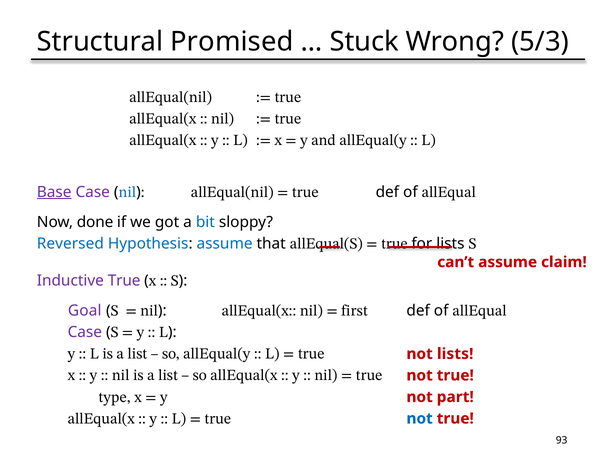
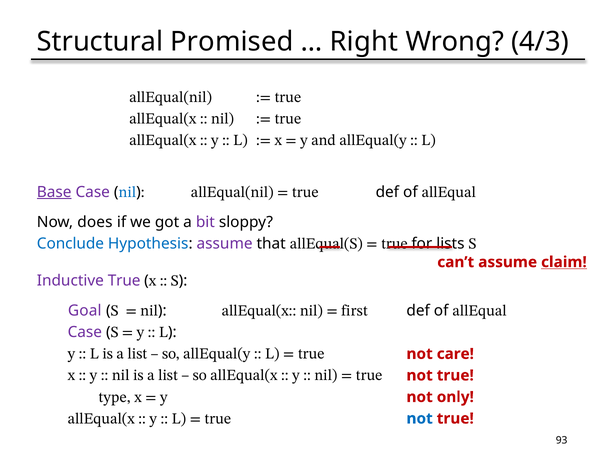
Stuck: Stuck -> Right (364, 42)
5/3: 5/3 -> 4/3 (540, 42)
done: done -> does (95, 222)
bit colour: blue -> purple (205, 222)
Reversed: Reversed -> Conclude (70, 244)
assume colour: blue -> purple (225, 244)
claim underline: none -> present (564, 262)
not lists: lists -> care (455, 354)
part: part -> only (455, 397)
